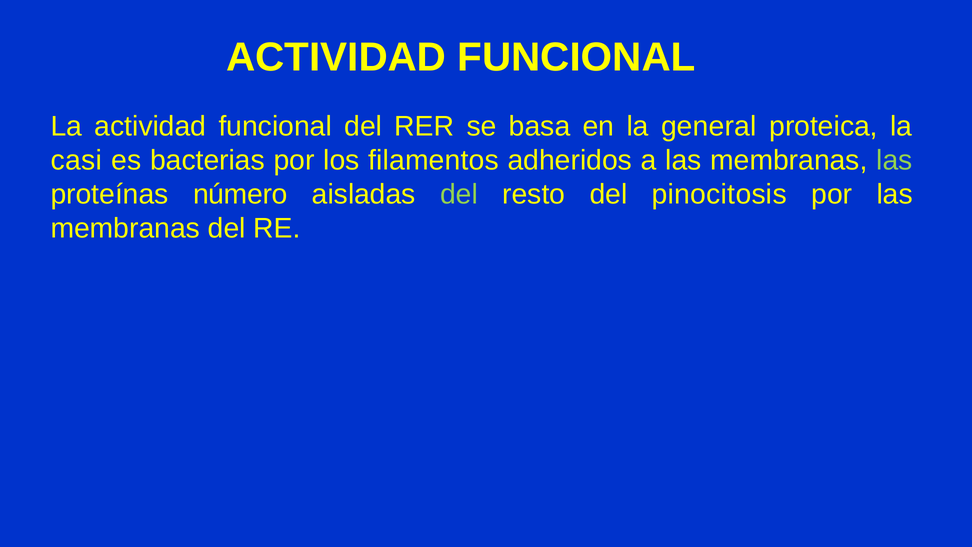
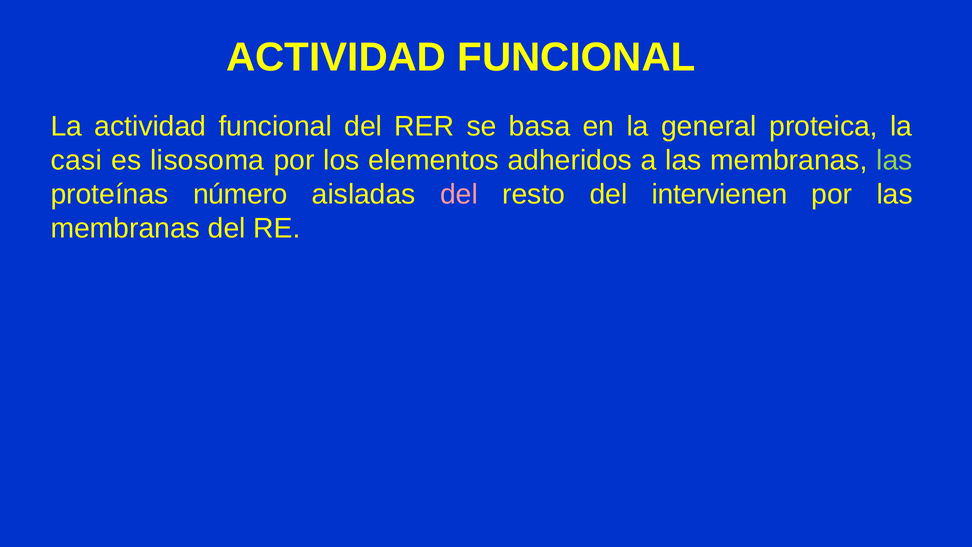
bacterias: bacterias -> lisosoma (207, 160)
filamentos: filamentos -> elementos (434, 160)
del colour: light green -> pink (459, 194)
pinocitosis: pinocitosis -> intervienen (719, 194)
